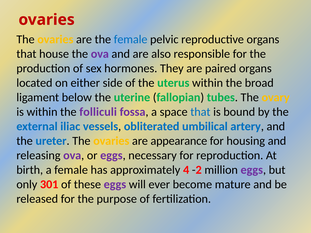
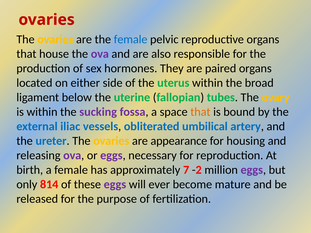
folliculi: folliculi -> sucking (98, 112)
that colour: blue -> orange (200, 112)
4: 4 -> 7 (186, 170)
301: 301 -> 814 (49, 185)
